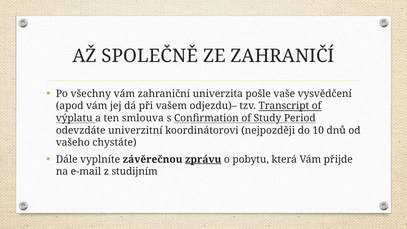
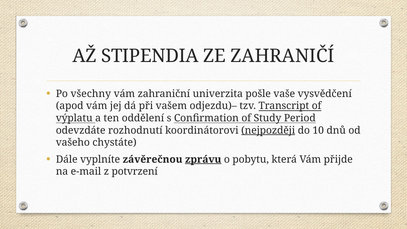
SPOLEČNĚ: SPOLEČNĚ -> STIPENDIA (150, 56)
smlouva: smlouva -> oddělení (143, 118)
univerzitní: univerzitní -> rozhodnutí (135, 130)
nejpozději underline: none -> present (268, 130)
studijním: studijním -> potvrzení (135, 172)
